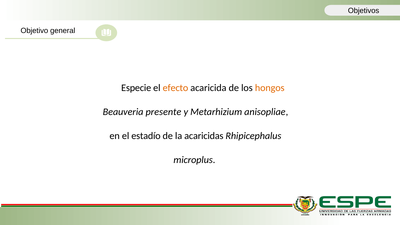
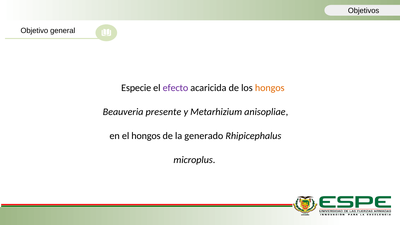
efecto colour: orange -> purple (175, 88)
el estadío: estadío -> hongos (146, 136)
acaricidas: acaricidas -> generado (204, 136)
